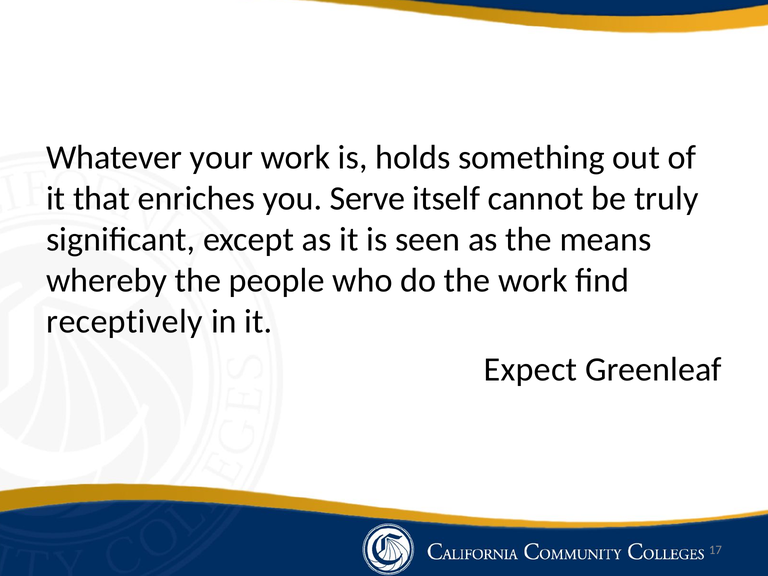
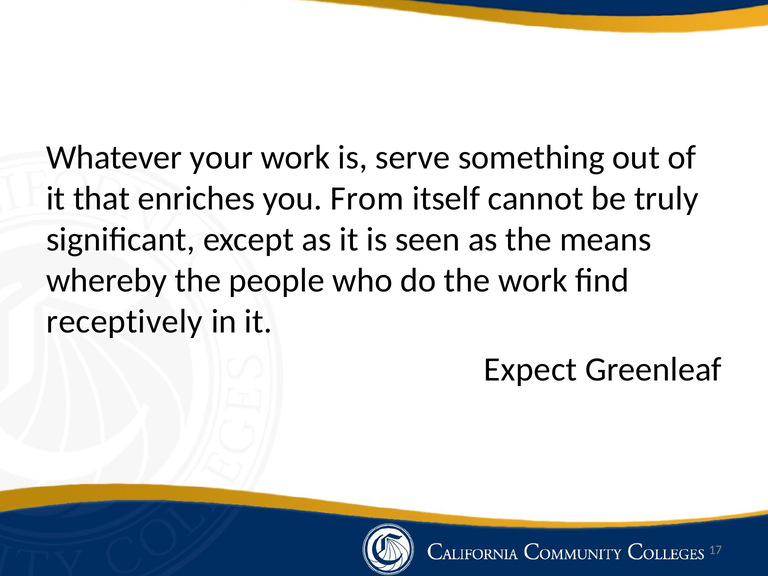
holds: holds -> serve (413, 158)
Serve: Serve -> From (367, 199)
